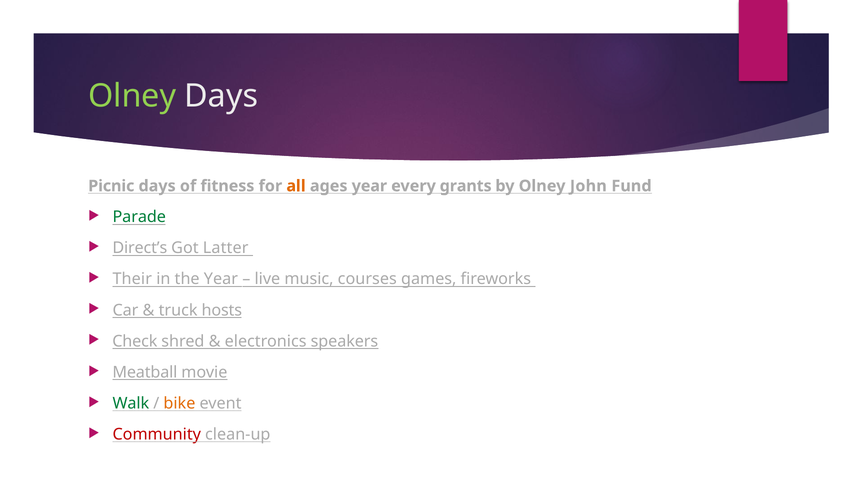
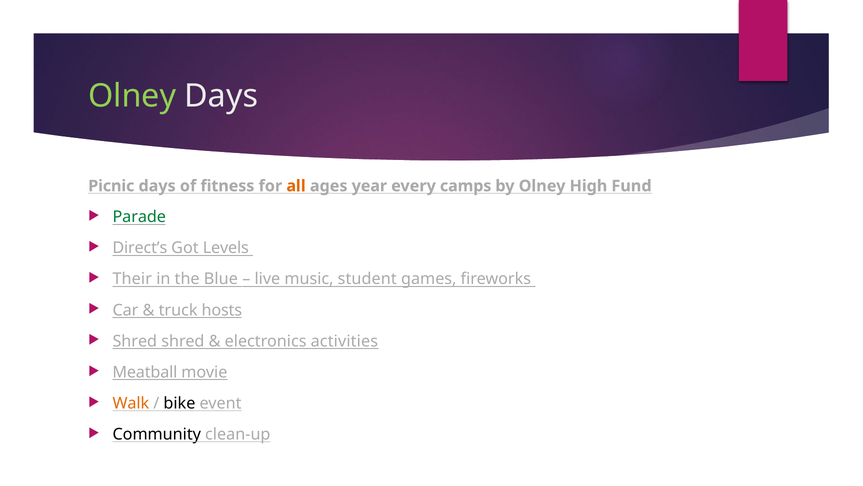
grants: grants -> camps (466, 186)
John: John -> High (588, 186)
Latter: Latter -> Levels (226, 248)
the Year: Year -> Blue (221, 279)
courses: courses -> student (367, 279)
Check: Check -> Shred (135, 341)
speakers: speakers -> activities (344, 341)
Walk colour: green -> orange (131, 403)
bike colour: orange -> black (179, 403)
Community colour: red -> black (157, 434)
